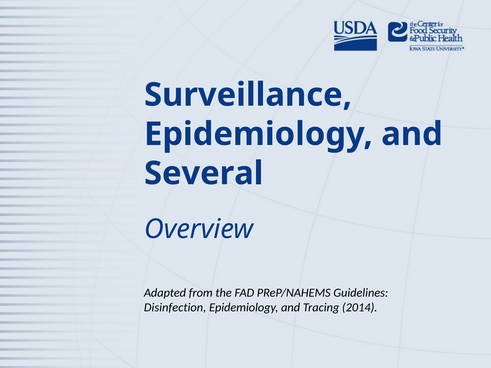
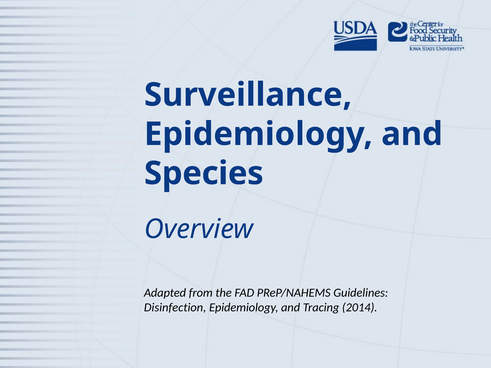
Several: Several -> Species (204, 173)
